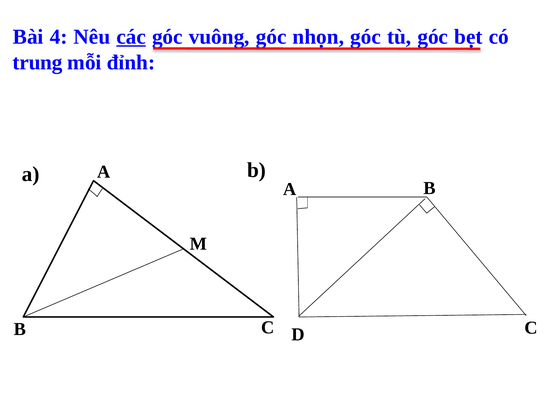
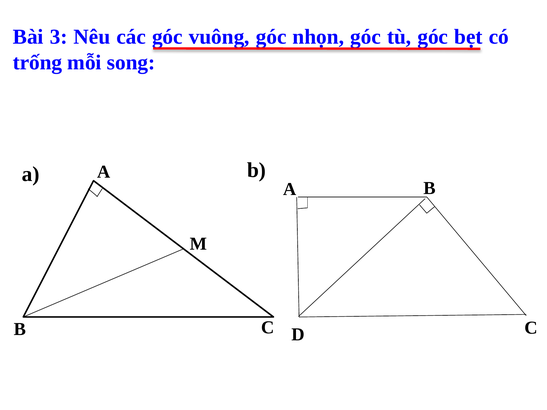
4: 4 -> 3 (59, 37)
các underline: present -> none (131, 37)
trung: trung -> trống (38, 62)
đỉnh: đỉnh -> song (131, 62)
